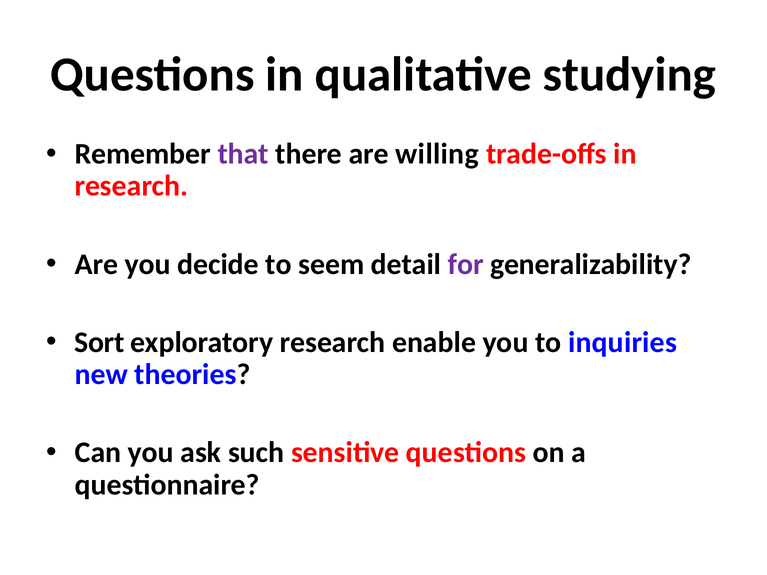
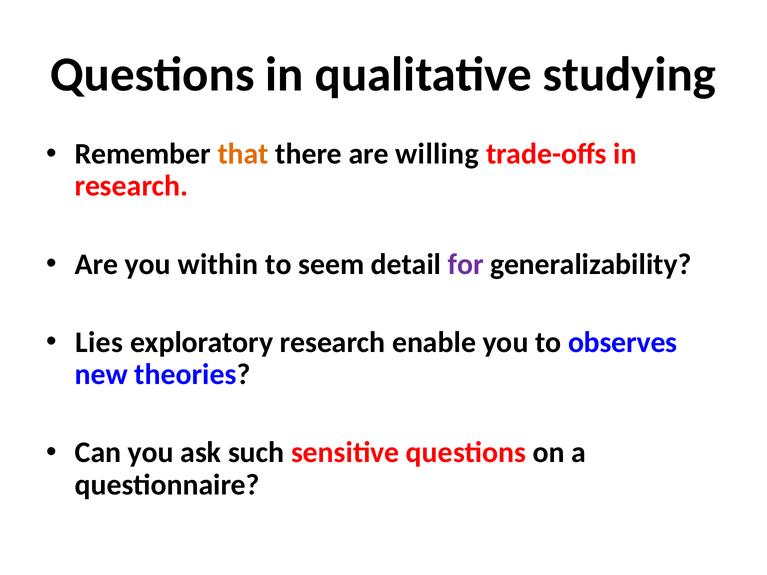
that colour: purple -> orange (243, 154)
decide: decide -> within (218, 264)
Sort: Sort -> Lies (99, 342)
inquiries: inquiries -> observes (623, 342)
